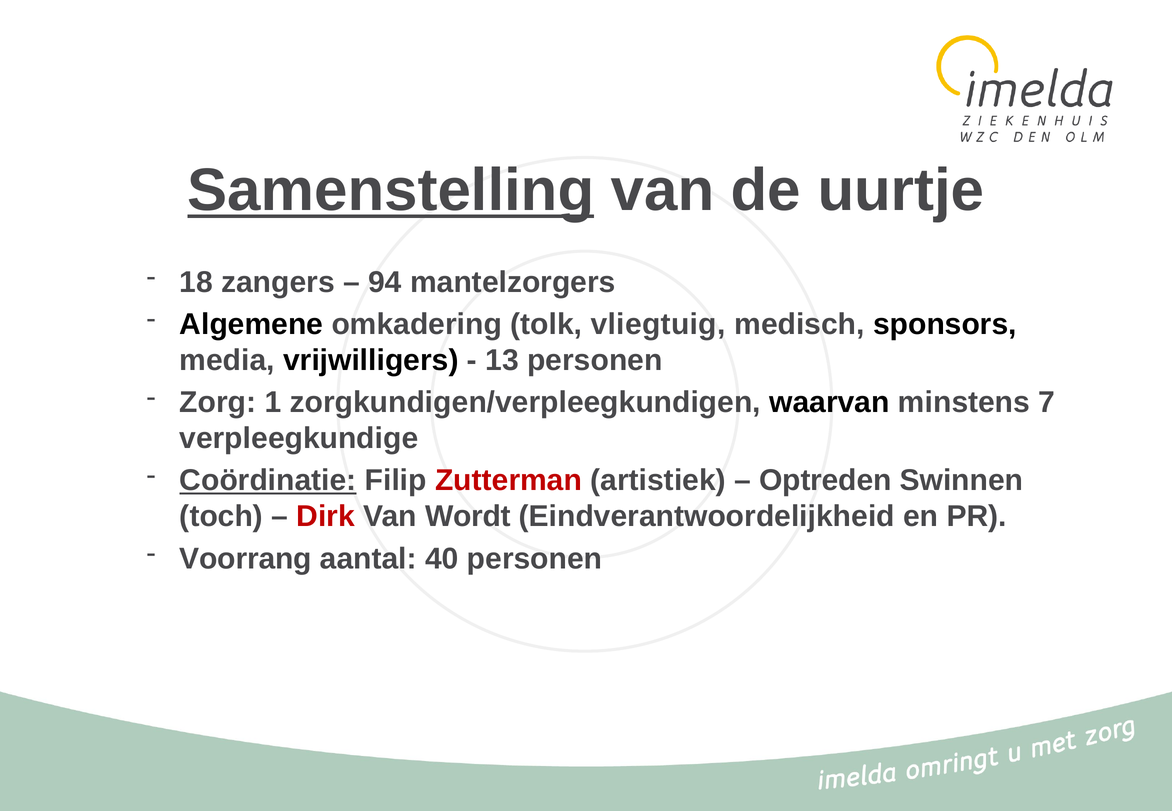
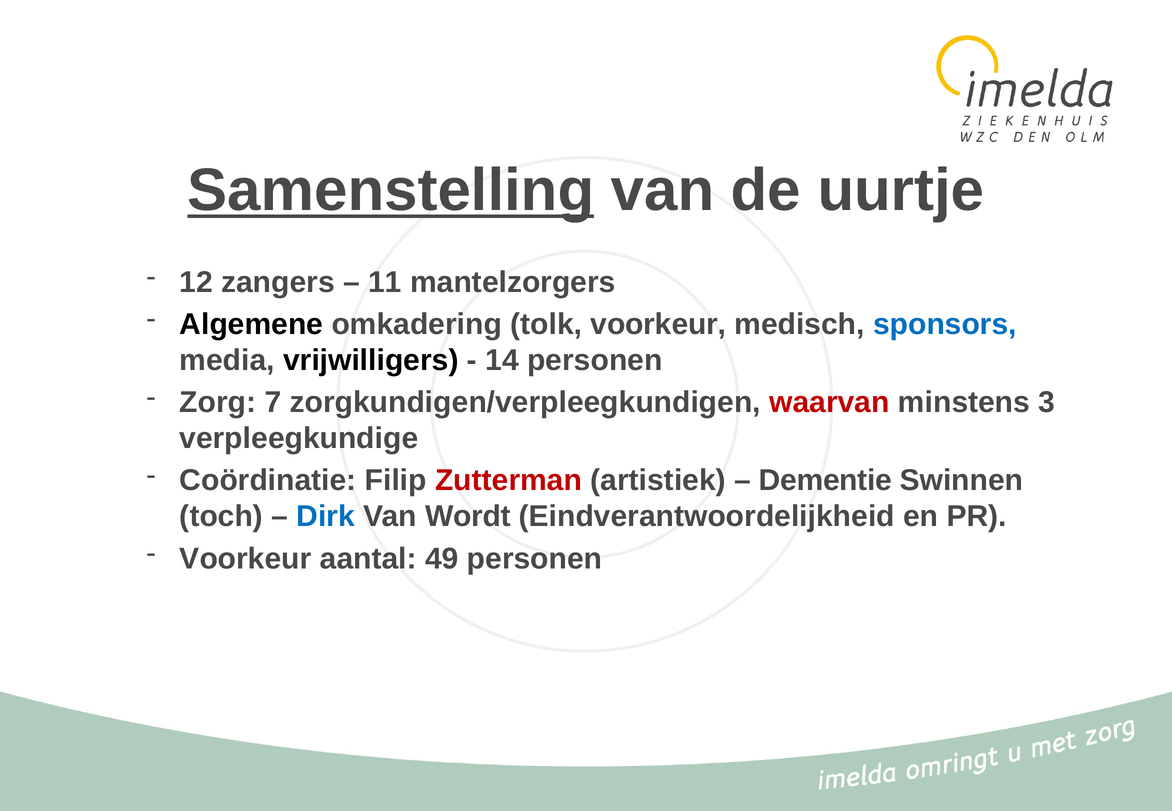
18: 18 -> 12 (196, 282)
94: 94 -> 11 (385, 282)
tolk vliegtuig: vliegtuig -> voorkeur (658, 324)
sponsors colour: black -> blue (945, 324)
13: 13 -> 14 (502, 360)
1: 1 -> 7 (273, 403)
waarvan colour: black -> red (829, 403)
7: 7 -> 3 (1047, 403)
Coördinatie underline: present -> none (268, 481)
Optreden: Optreden -> Dementie (825, 481)
Dirk colour: red -> blue (326, 517)
Voorrang: Voorrang -> Voorkeur (245, 559)
40: 40 -> 49 (442, 559)
